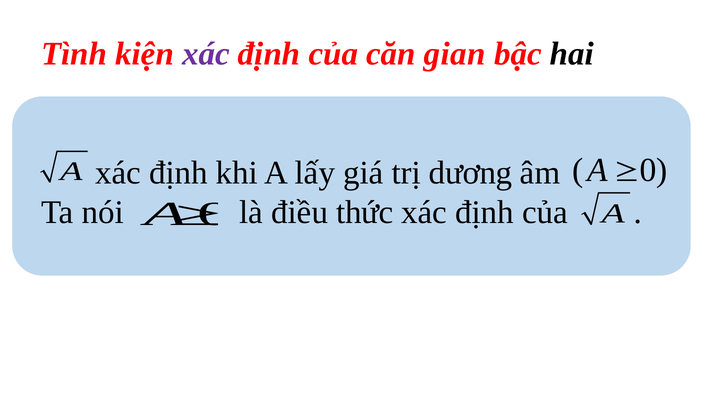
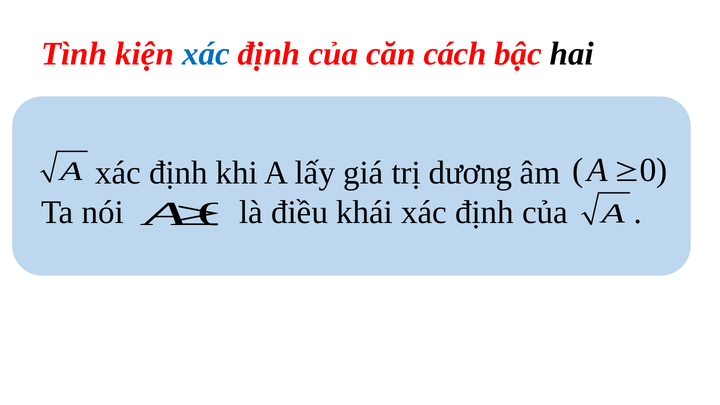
xác colour: purple -> blue (206, 54)
gian: gian -> cách (455, 54)
thức: thức -> khái (365, 212)
